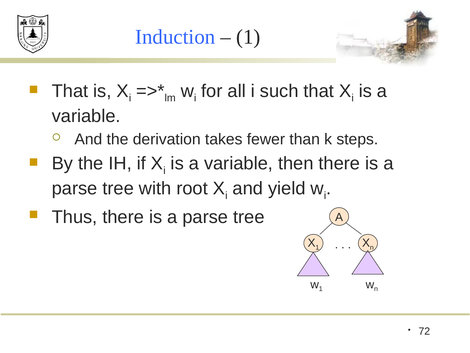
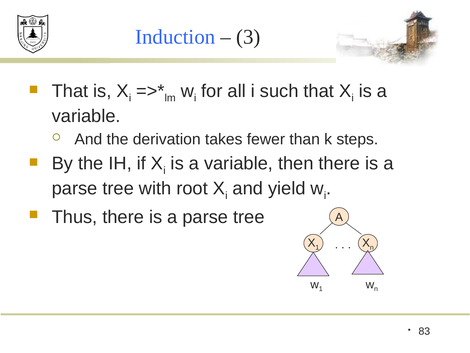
1: 1 -> 3 (248, 37)
72: 72 -> 83 (424, 331)
